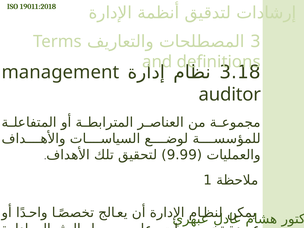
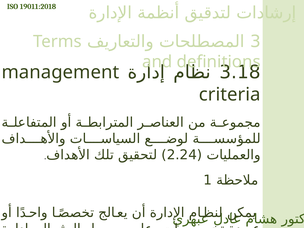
auditor: auditor -> criteria (230, 94)
9.99: 9.99 -> 2.24 (182, 155)
